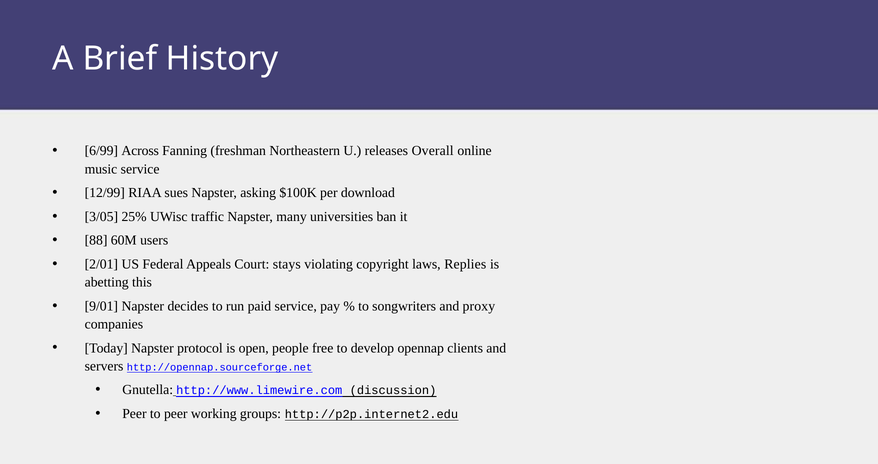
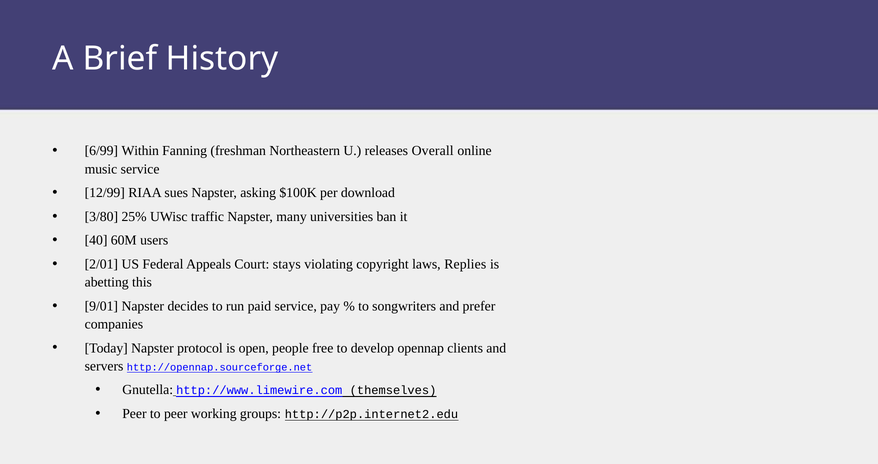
Across: Across -> Within (140, 151)
3/05: 3/05 -> 3/80 (101, 216)
88: 88 -> 40 (96, 240)
proxy: proxy -> prefer (479, 306)
discussion: discussion -> themselves (393, 390)
